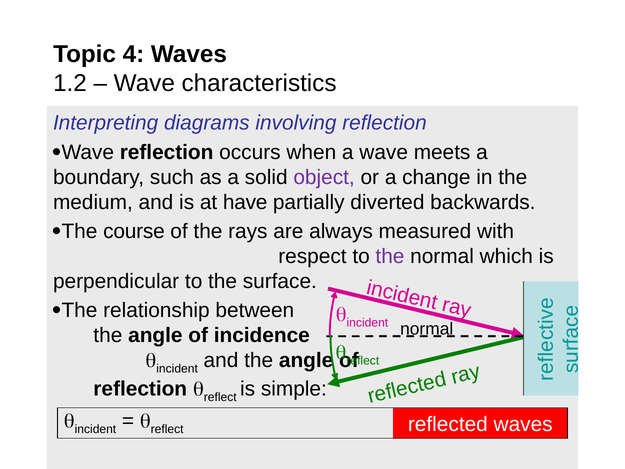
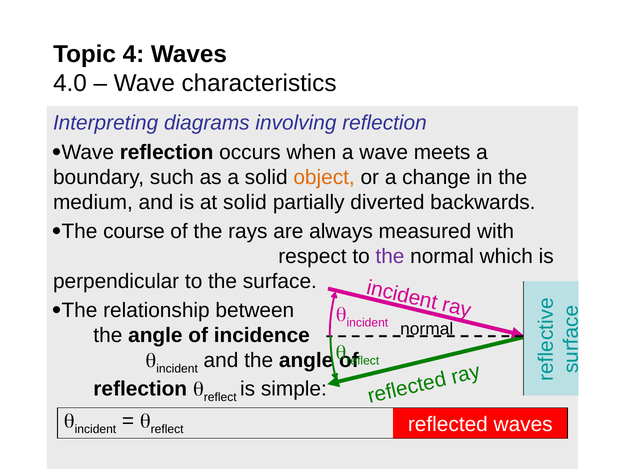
1.2: 1.2 -> 4.0 (70, 83)
object colour: purple -> orange (324, 177)
at have: have -> solid (245, 202)
